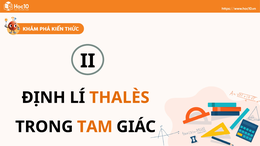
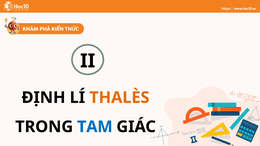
TAM colour: orange -> blue (95, 127)
